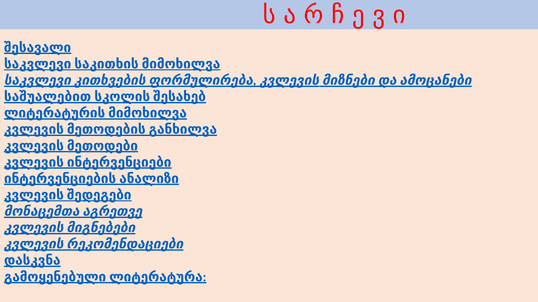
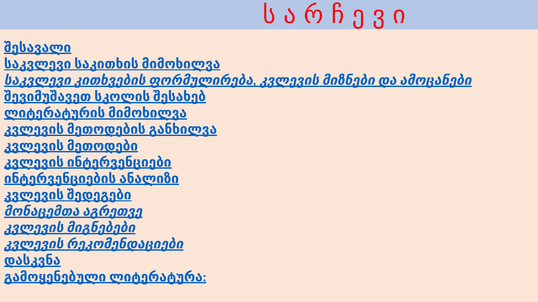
საშუალებით: საშუალებით -> შევიმუშავეთ (48, 97)
